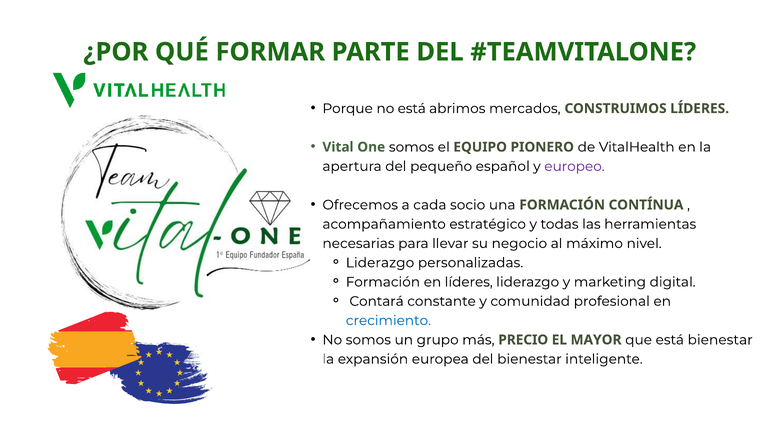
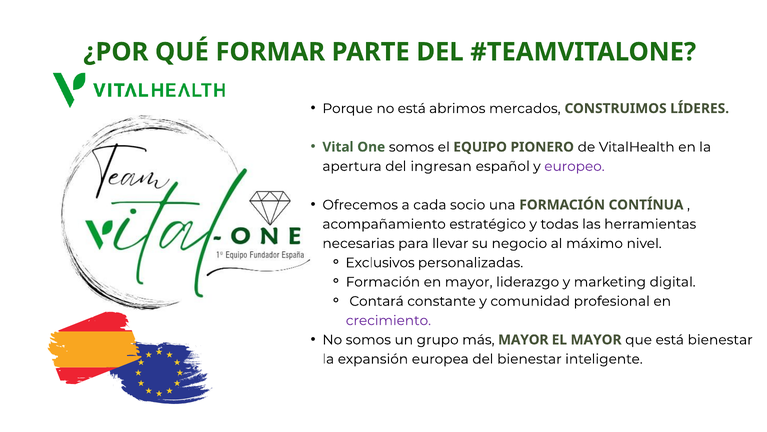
pequeño: pequeño -> ingresan (441, 166)
Liderazgo: Liderazgo -> Exclusivos (380, 262)
en líderes: líderes -> mayor (469, 282)
crecimiento colour: blue -> purple (388, 320)
más PRECIO: PRECIO -> MAYOR (523, 339)
